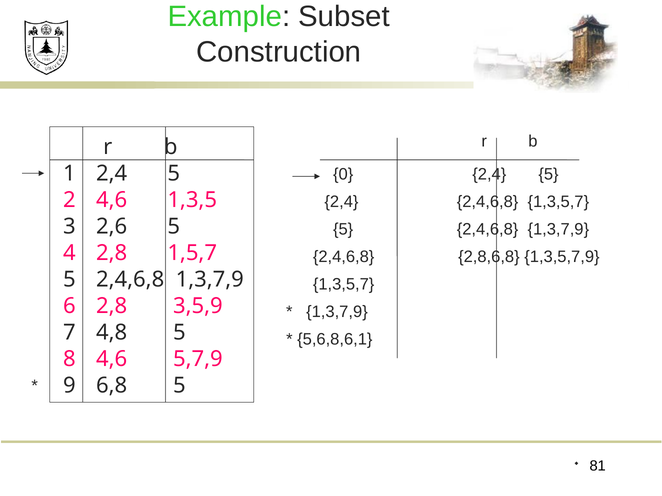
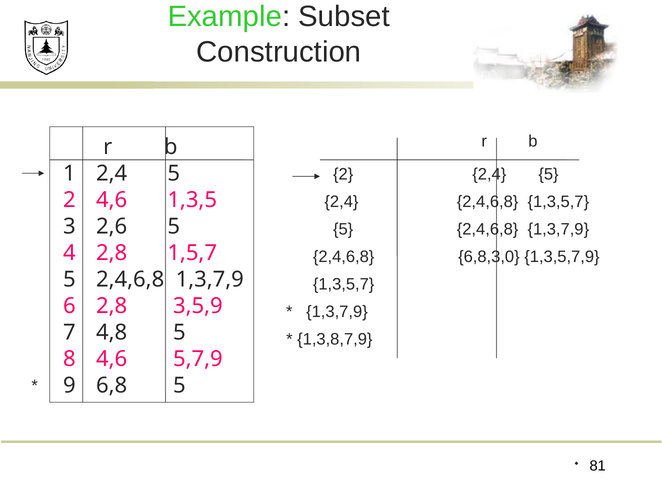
0: 0 -> 2 (343, 174)
2,8,6,8: 2,8,6,8 -> 6,8,3,0 (489, 257)
5,6,8,6,1: 5,6,8,6,1 -> 1,3,8,7,9 (335, 340)
